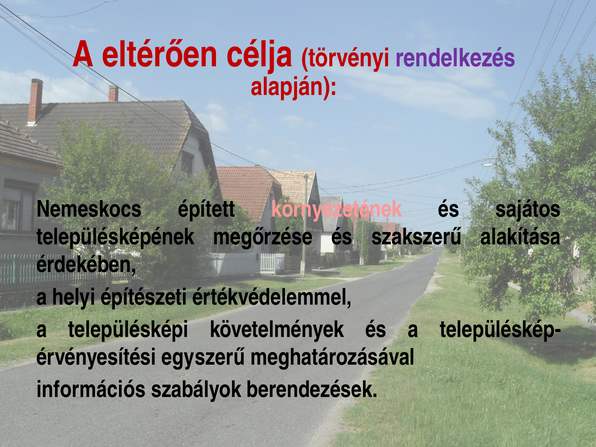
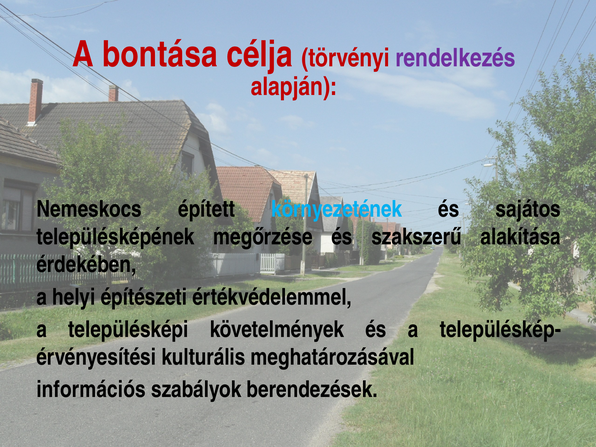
eltérően: eltérően -> bontása (160, 54)
környezetének colour: pink -> light blue (337, 209)
egyszerű: egyszerű -> kulturális (203, 357)
